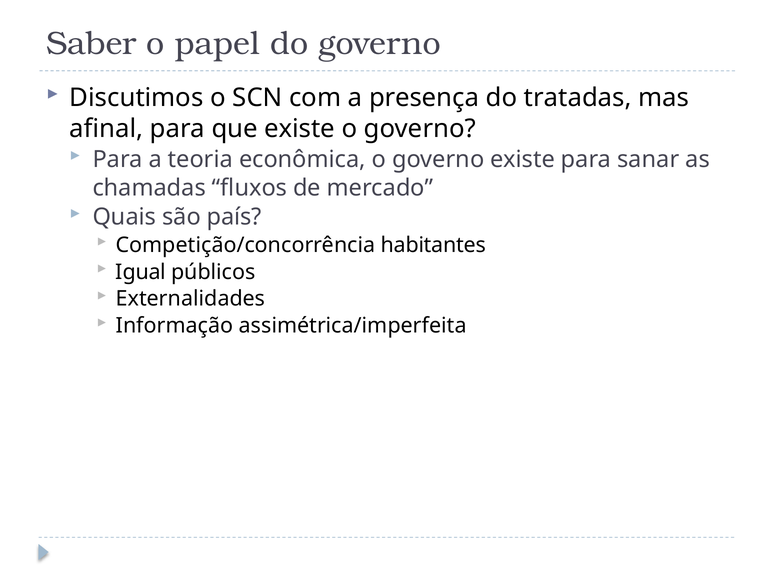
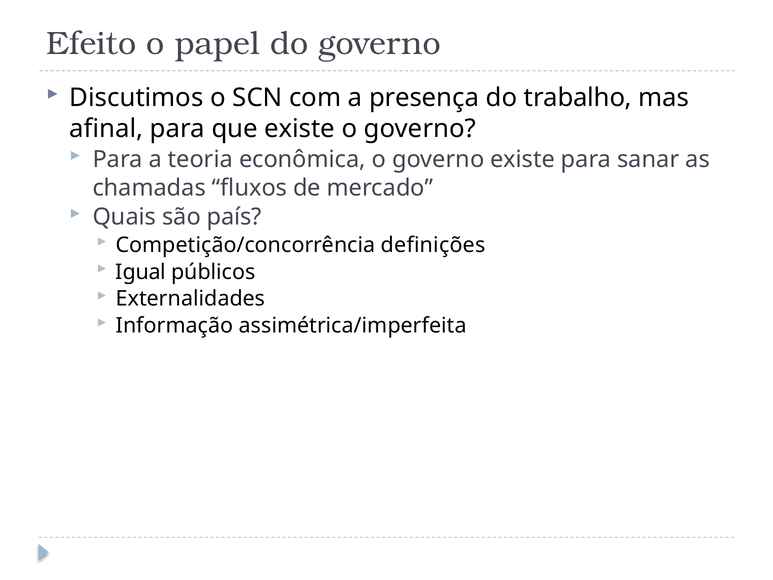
Saber: Saber -> Efeito (91, 44)
tratadas: tratadas -> trabalho (578, 98)
habitantes: habitantes -> definições (433, 245)
